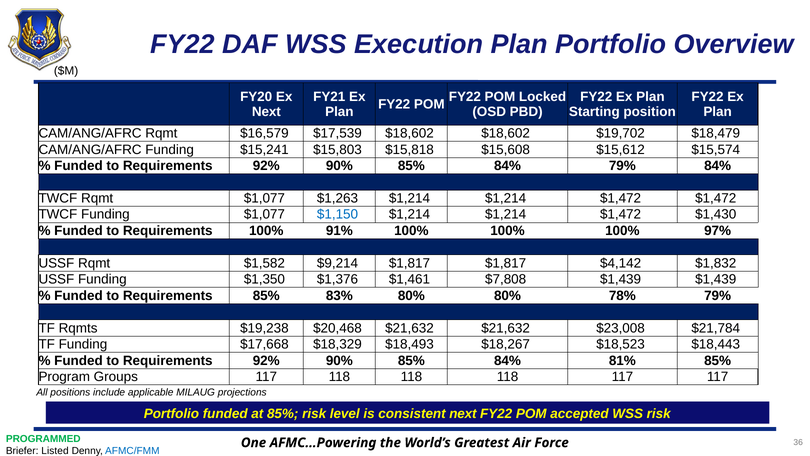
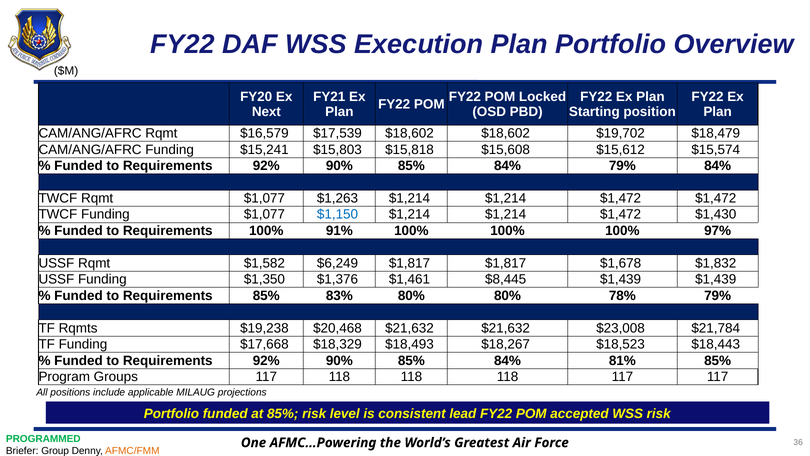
$9,214: $9,214 -> $6,249 (338, 263)
$4,142: $4,142 -> $1,678 (621, 263)
$7,808: $7,808 -> $8,445 (506, 279)
consistent next: next -> lead (463, 413)
Listed: Listed -> Group (55, 451)
AFMC/FMM colour: blue -> orange (132, 451)
